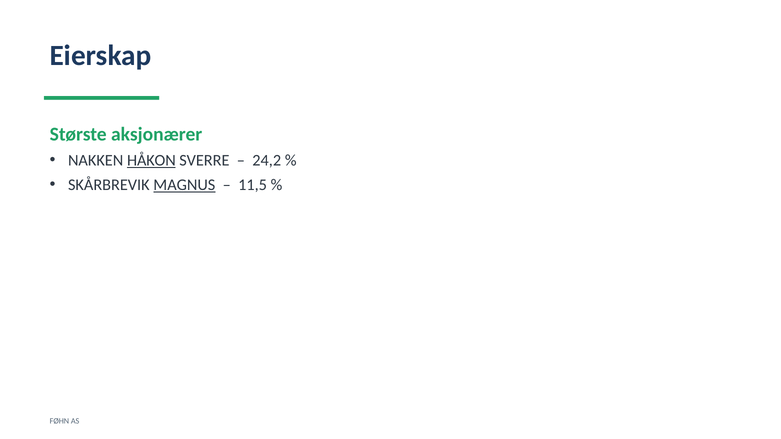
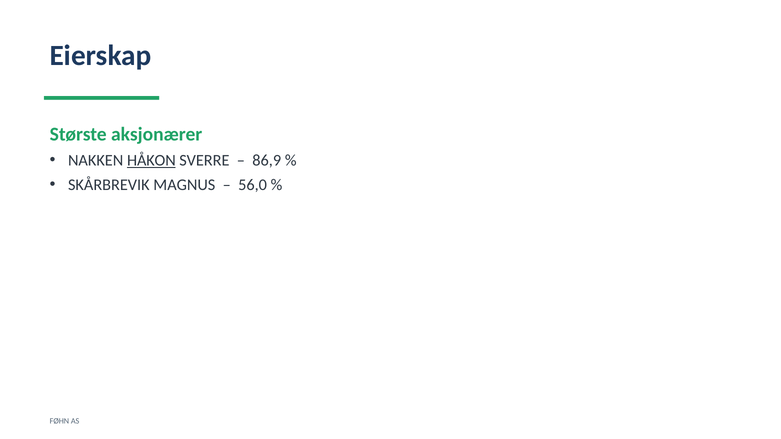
24,2: 24,2 -> 86,9 (267, 161)
MAGNUS underline: present -> none (184, 185)
11,5: 11,5 -> 56,0 (253, 185)
